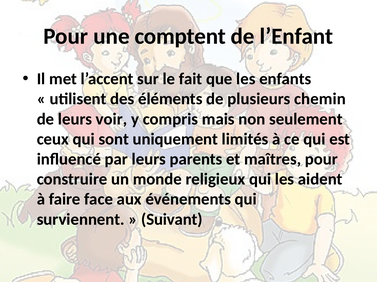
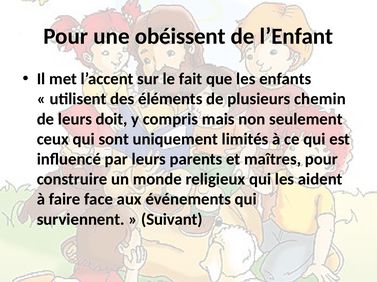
comptent: comptent -> obéissent (180, 36)
voir: voir -> doit (112, 119)
